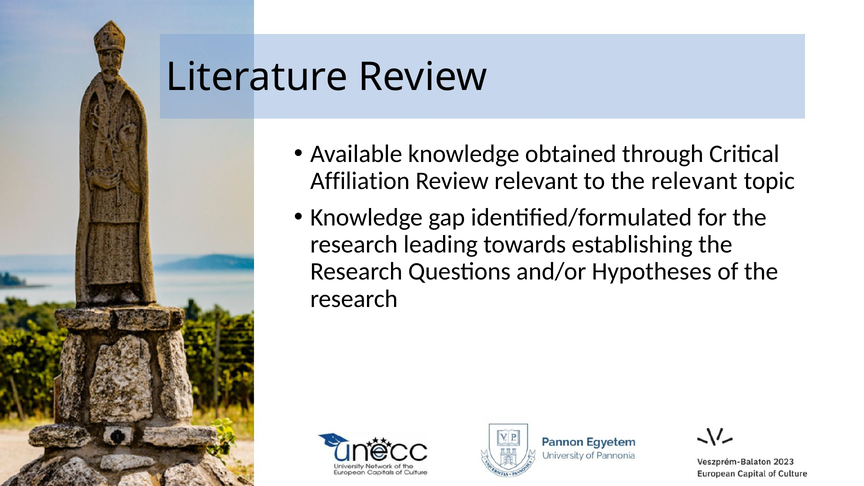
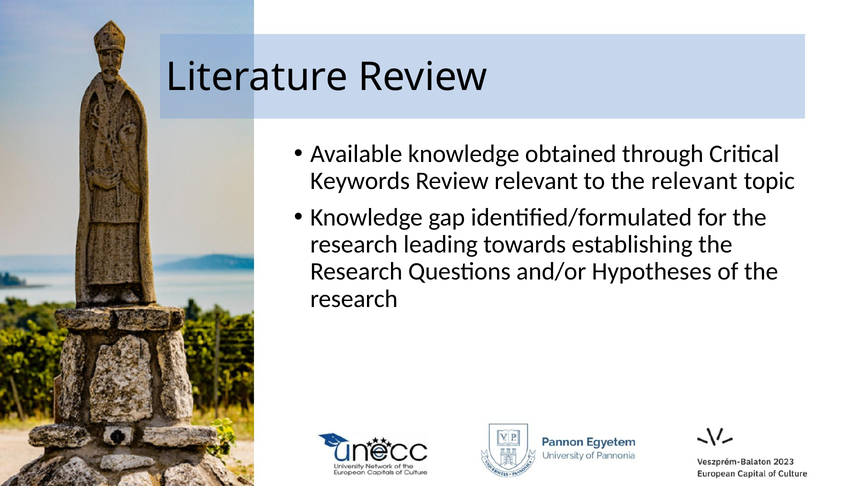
Affiliation: Affiliation -> Keywords (360, 181)
